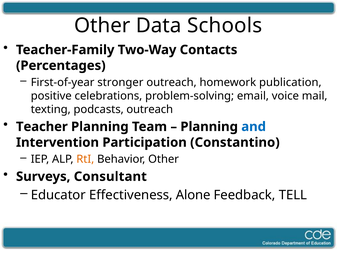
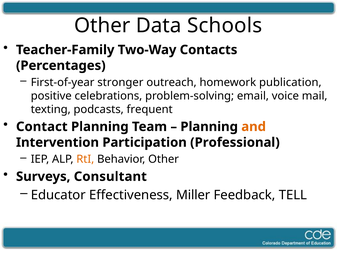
podcasts outreach: outreach -> frequent (150, 109)
Teacher: Teacher -> Contact (42, 127)
and colour: blue -> orange (254, 127)
Constantino: Constantino -> Professional (235, 142)
Alone: Alone -> Miller (193, 195)
